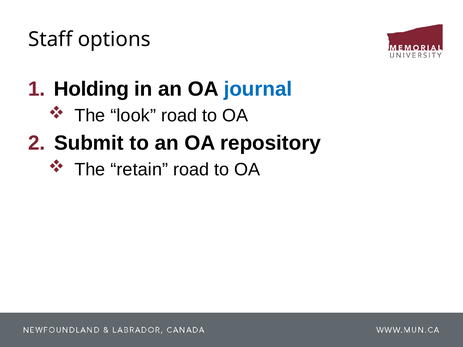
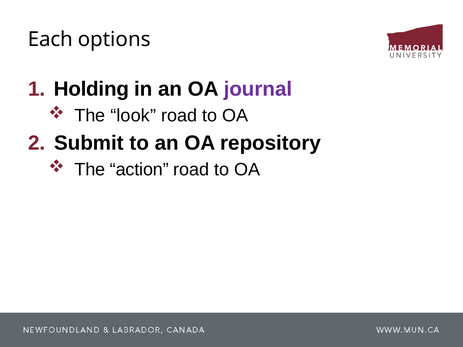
Staff: Staff -> Each (50, 39)
journal colour: blue -> purple (258, 89)
retain: retain -> action (139, 170)
